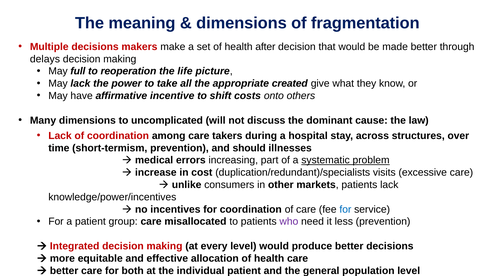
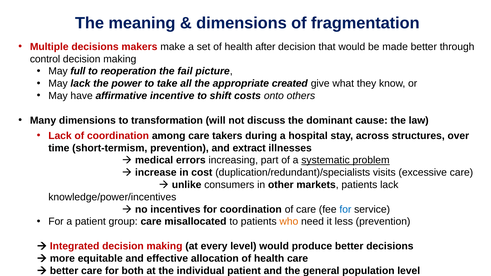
delays: delays -> control (45, 59)
life: life -> fail (185, 71)
uncomplicated: uncomplicated -> transformation (167, 120)
should: should -> extract (249, 148)
who colour: purple -> orange (289, 222)
